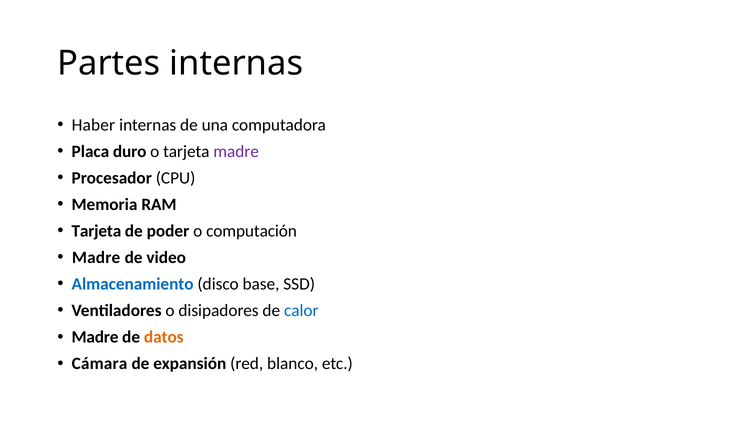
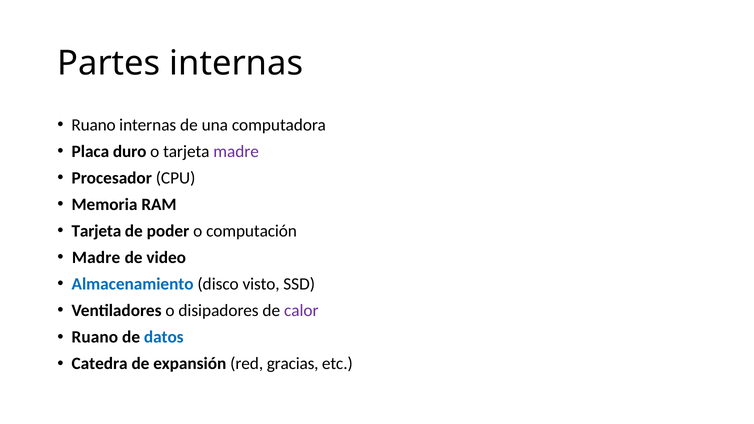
Haber: Haber -> Ruano (94, 125)
base: base -> visto (261, 284)
calor colour: blue -> purple (301, 311)
Madre: Madre -> Ruano (95, 337)
datos colour: orange -> blue (164, 337)
Cámara: Cámara -> Catedra (100, 364)
blanco: blanco -> gracias (293, 364)
